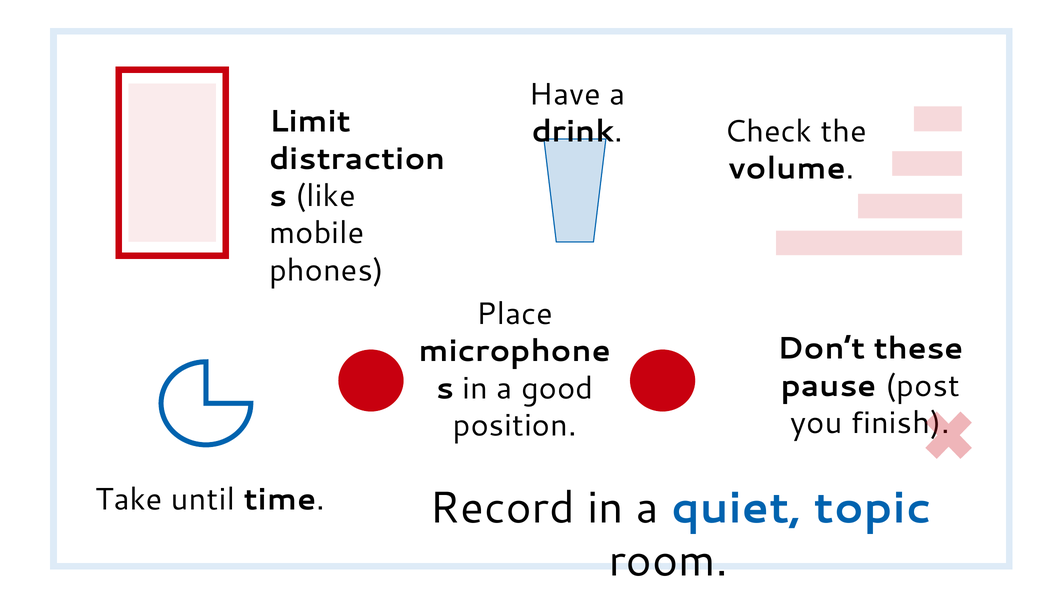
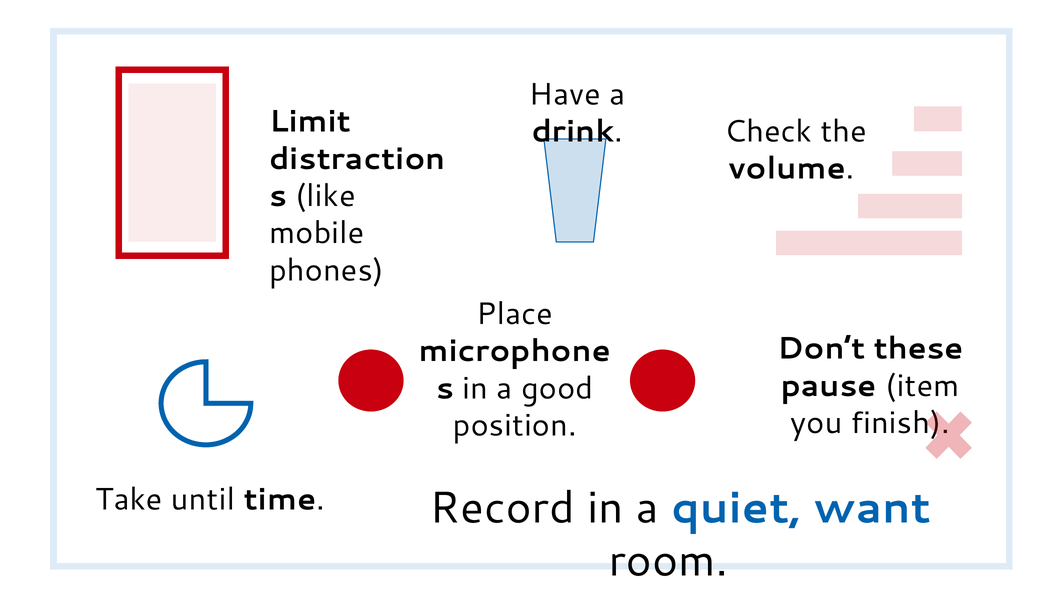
post: post -> item (922, 386)
topic: topic -> want (873, 508)
